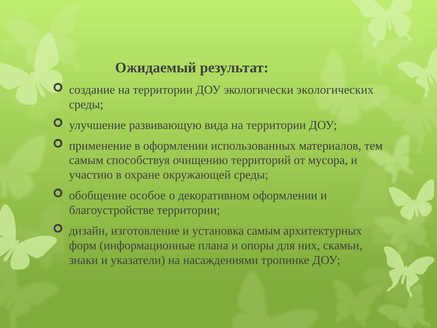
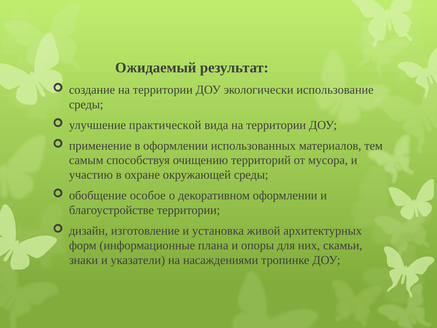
экологических: экологических -> использование (335, 90)
развивающую: развивающую -> практической (165, 125)
установка самым: самым -> живой (264, 231)
